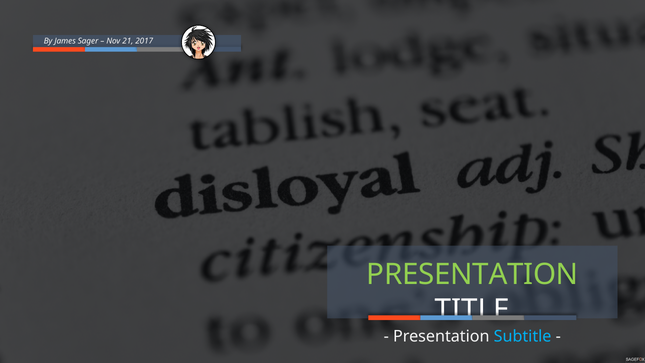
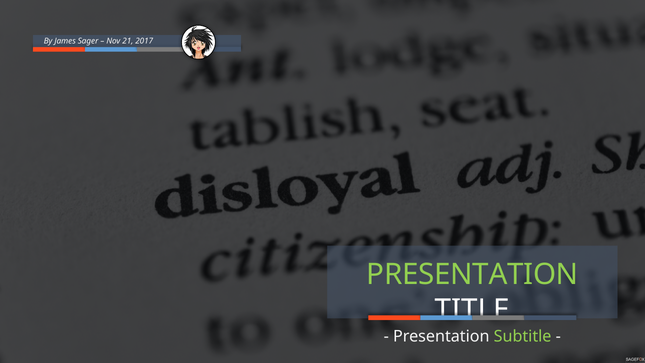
Subtitle colour: light blue -> light green (523, 336)
